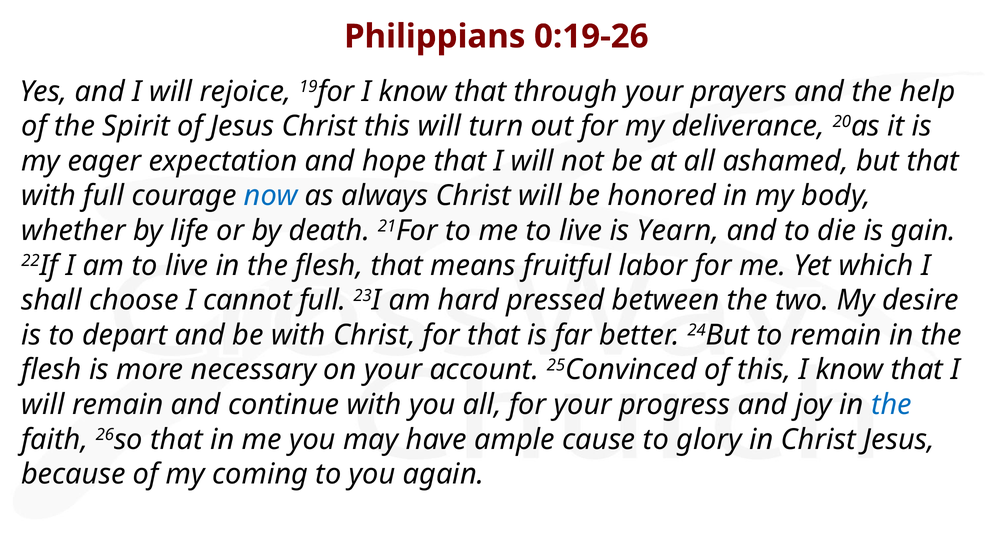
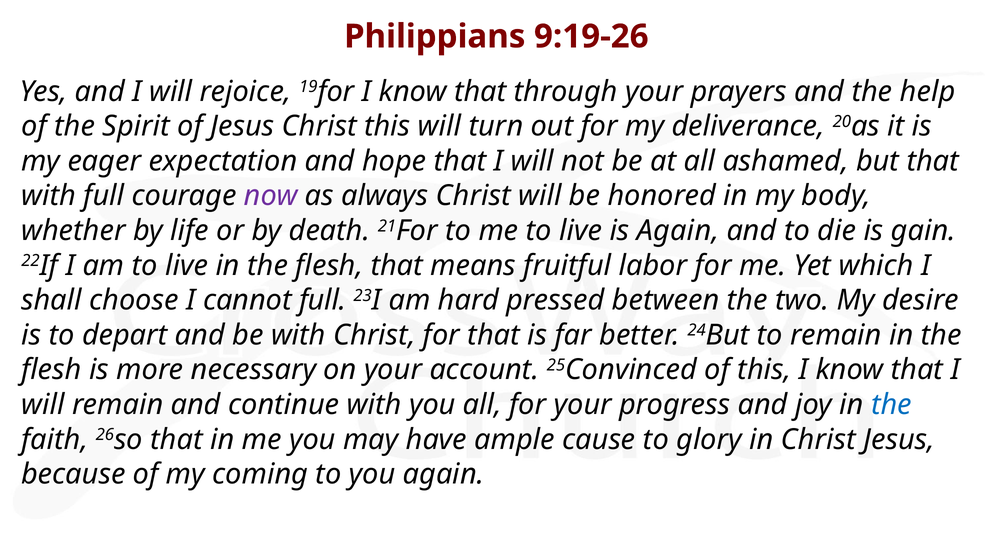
0:19-26: 0:19-26 -> 9:19-26 (591, 36)
now colour: blue -> purple (271, 196)
is Yearn: Yearn -> Again (678, 230)
